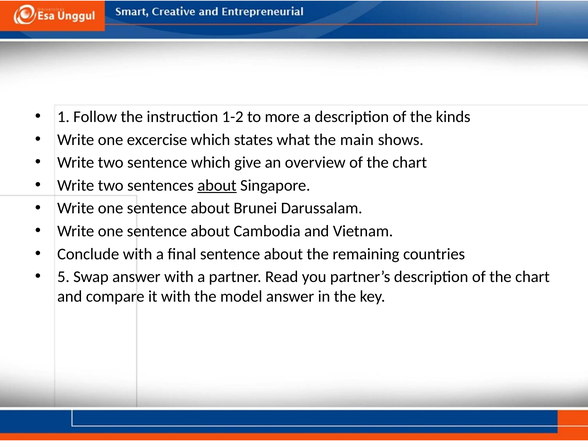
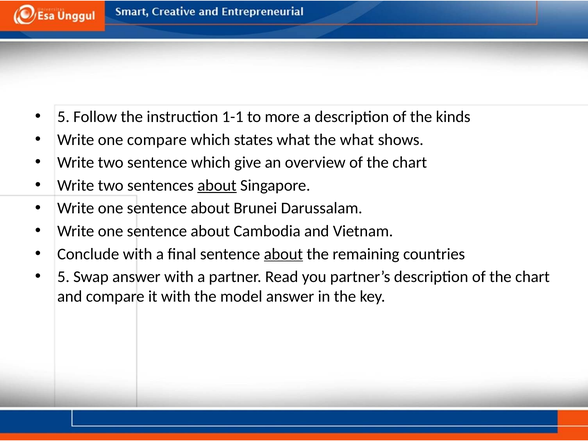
1: 1 -> 5 (63, 117)
1-2: 1-2 -> 1-1 (233, 117)
one excercise: excercise -> compare (157, 140)
the main: main -> what (357, 140)
about underline: none -> present (283, 254)
